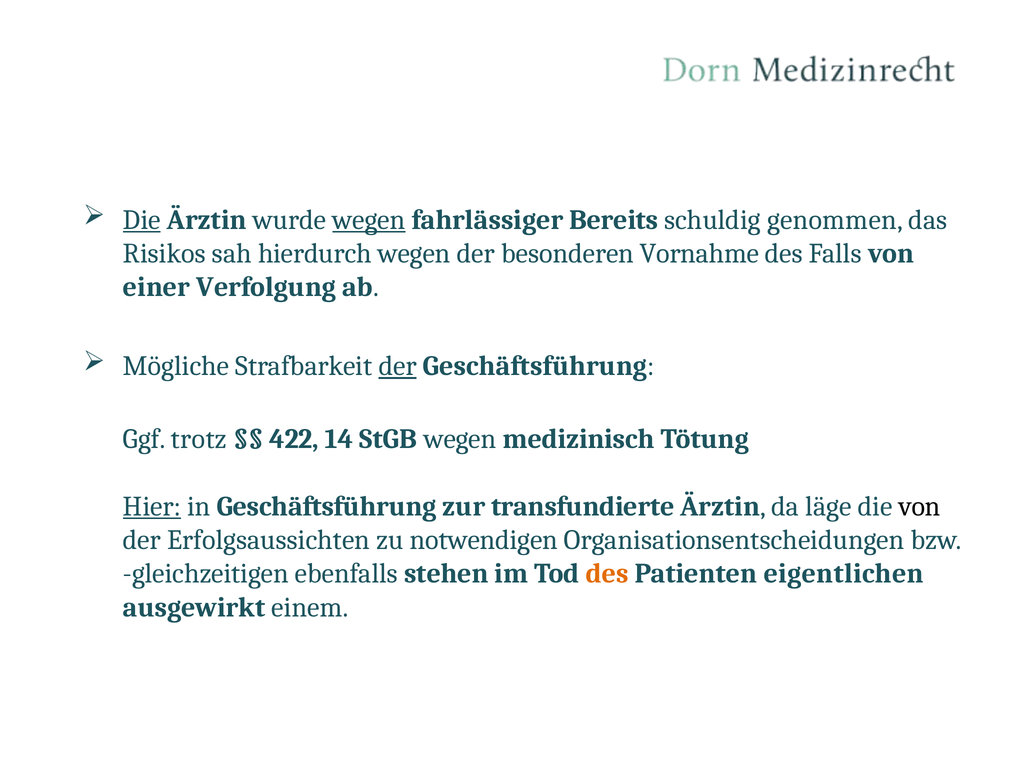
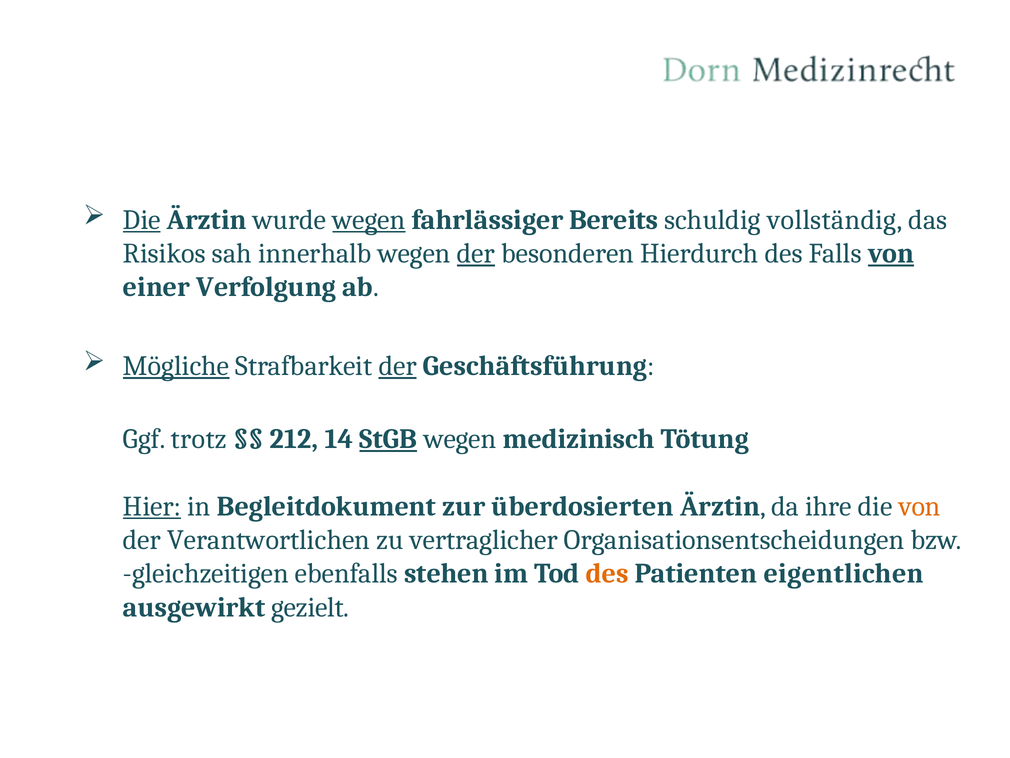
genommen: genommen -> vollständig (835, 220)
hierdurch: hierdurch -> innerhalb (315, 253)
der underline: none -> present (476, 253)
Vornahme: Vornahme -> Hierdurch (699, 253)
von underline: none -> present (891, 253)
Mögliche underline: none -> present (176, 366)
422: 422 -> 212 (294, 439)
StGB underline: none -> present (388, 439)
in Geschäftsführung: Geschäftsführung -> Begleitdokument (326, 506)
transfundierte: transfundierte -> überdosierten (583, 506)
läge: läge -> ihre (829, 506)
von colour: black -> orange (920, 506)
Erfolgsaussichten: Erfolgsaussichten -> Verantwortlichen (269, 540)
notwendigen: notwendigen -> vertraglicher (484, 540)
einem: einem -> gezielt (310, 607)
